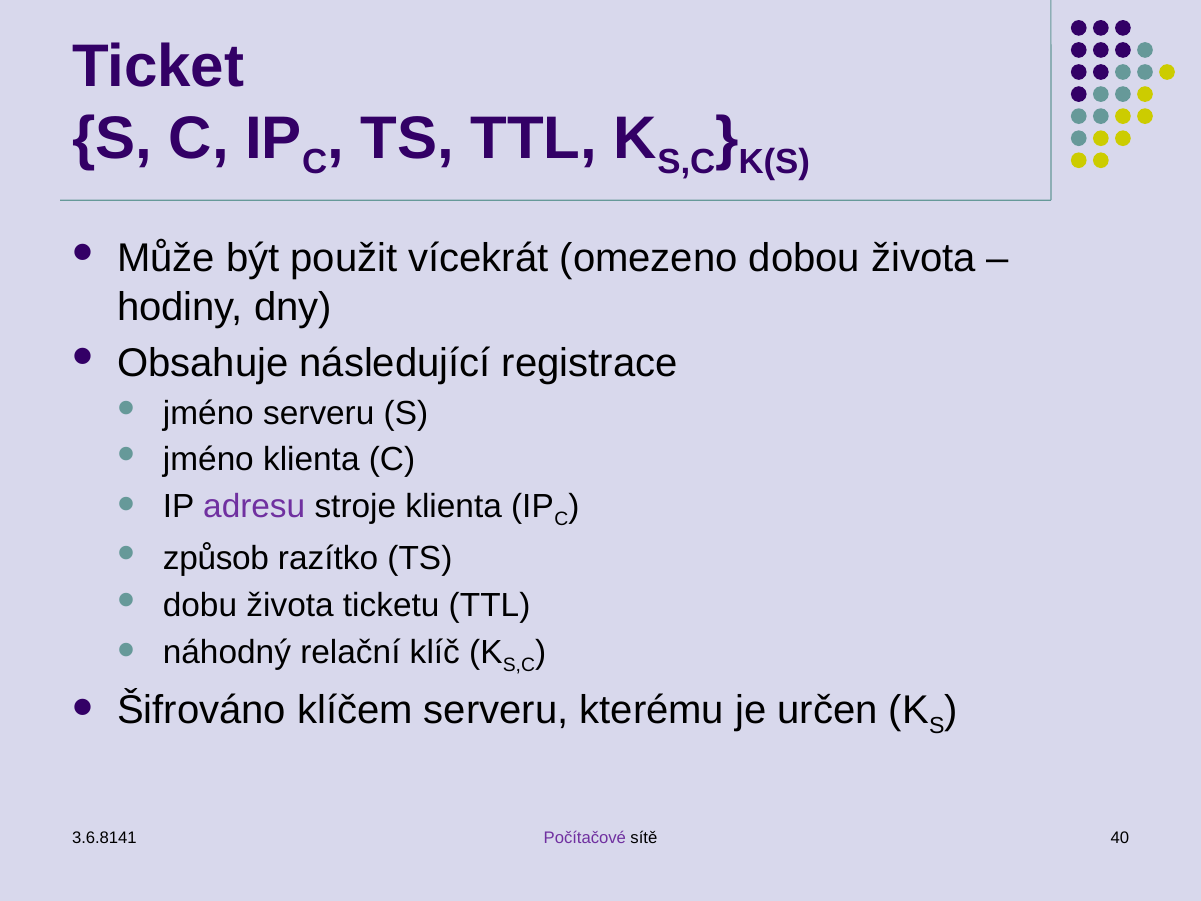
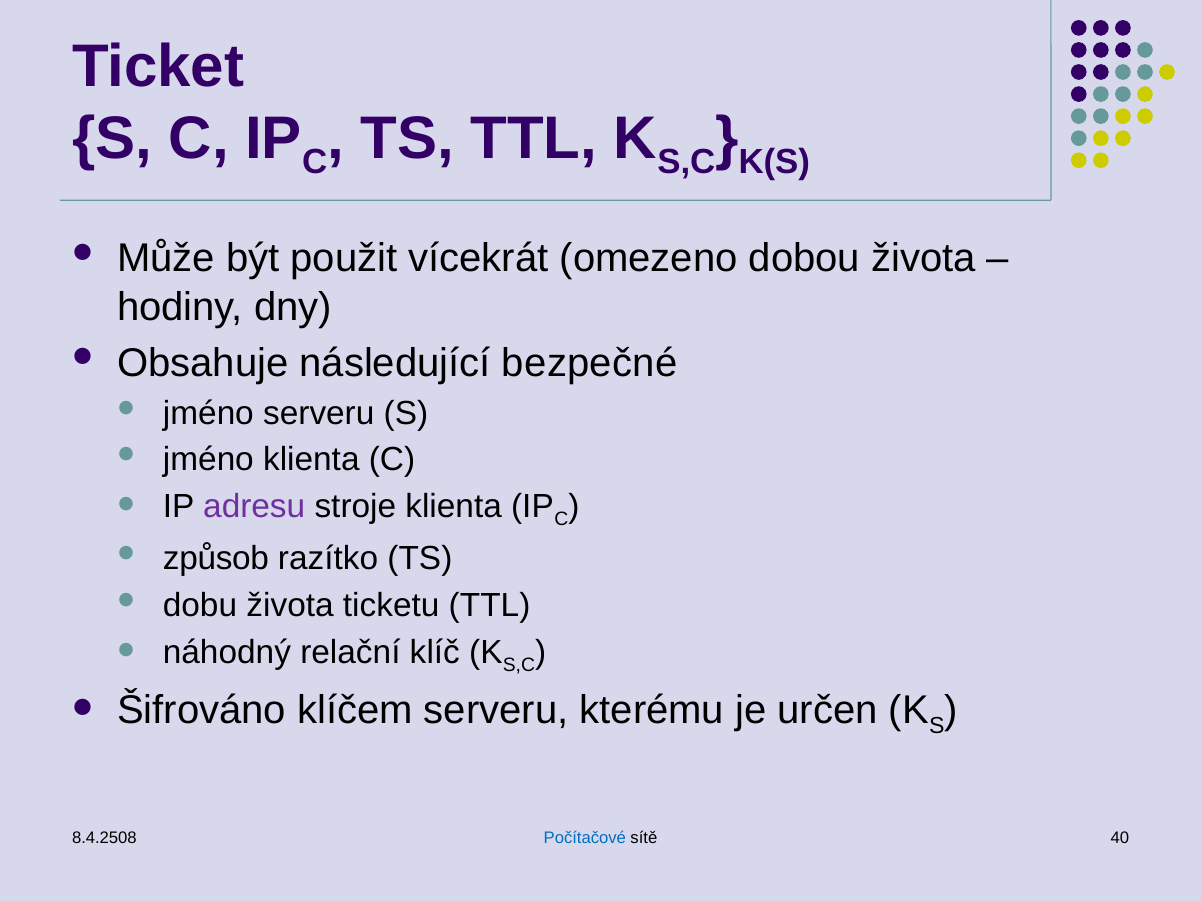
registrace: registrace -> bezpečné (590, 363)
3.6.8141: 3.6.8141 -> 8.4.2508 (104, 838)
Počítačové colour: purple -> blue (585, 838)
